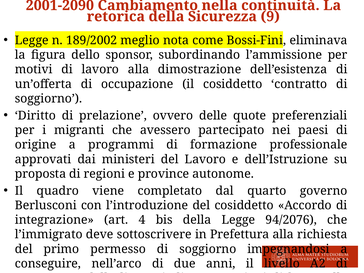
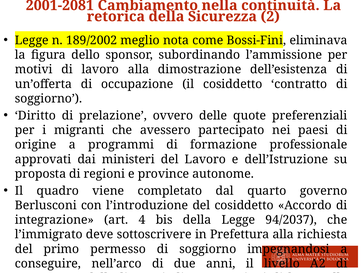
2001-2090: 2001-2090 -> 2001-2081 (60, 5)
9: 9 -> 2 (270, 17)
94/2076: 94/2076 -> 94/2037 (291, 220)
